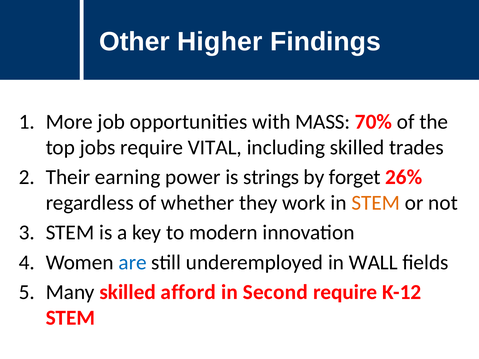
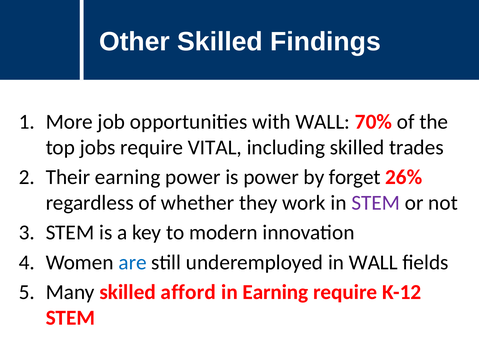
Other Higher: Higher -> Skilled (220, 42)
with MASS: MASS -> WALL (323, 122)
is strings: strings -> power (271, 177)
STEM colour: orange -> purple (376, 203)
in Second: Second -> Earning (275, 292)
